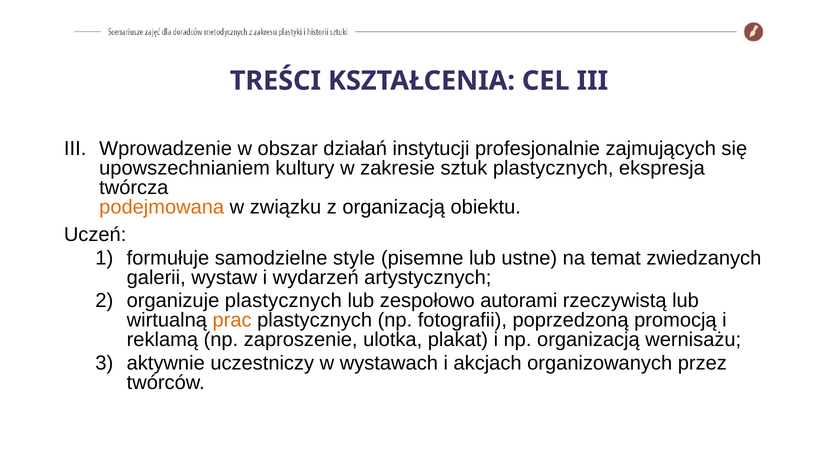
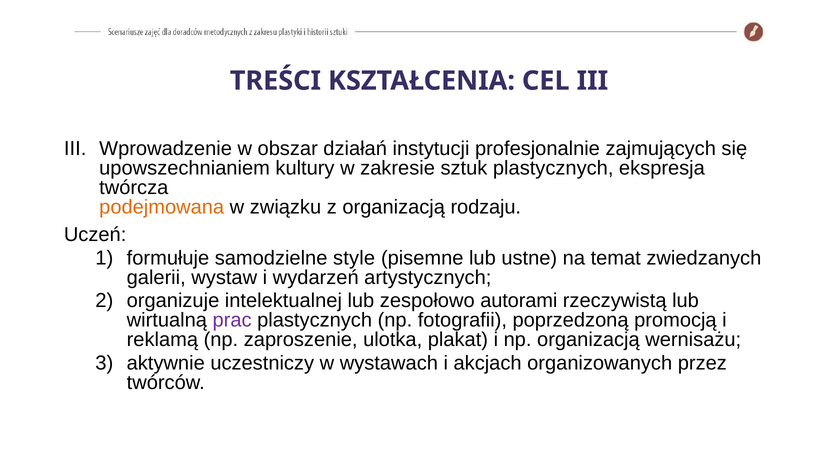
obiektu: obiektu -> rodzaju (486, 207)
organizuje plastycznych: plastycznych -> intelektualnej (283, 301)
prac colour: orange -> purple (232, 321)
